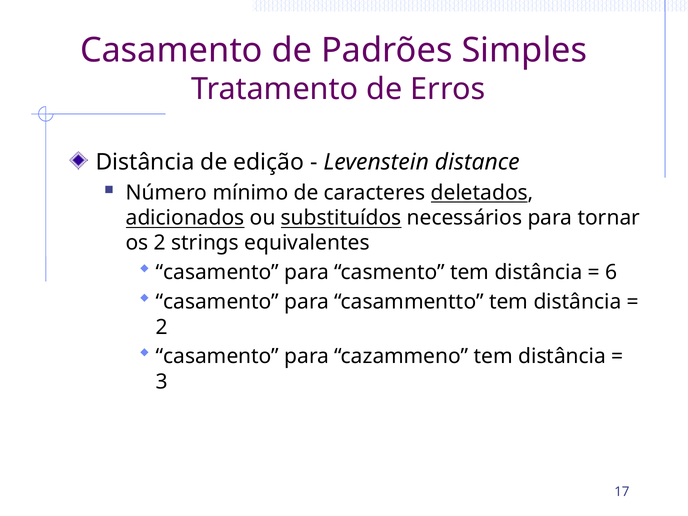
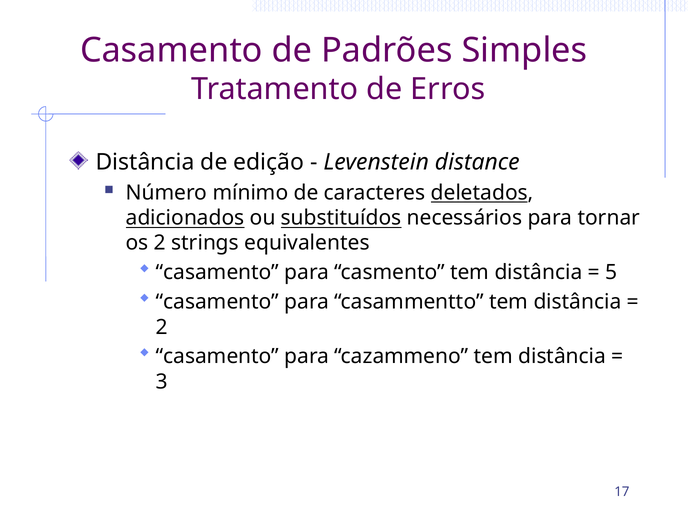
6: 6 -> 5 (611, 272)
